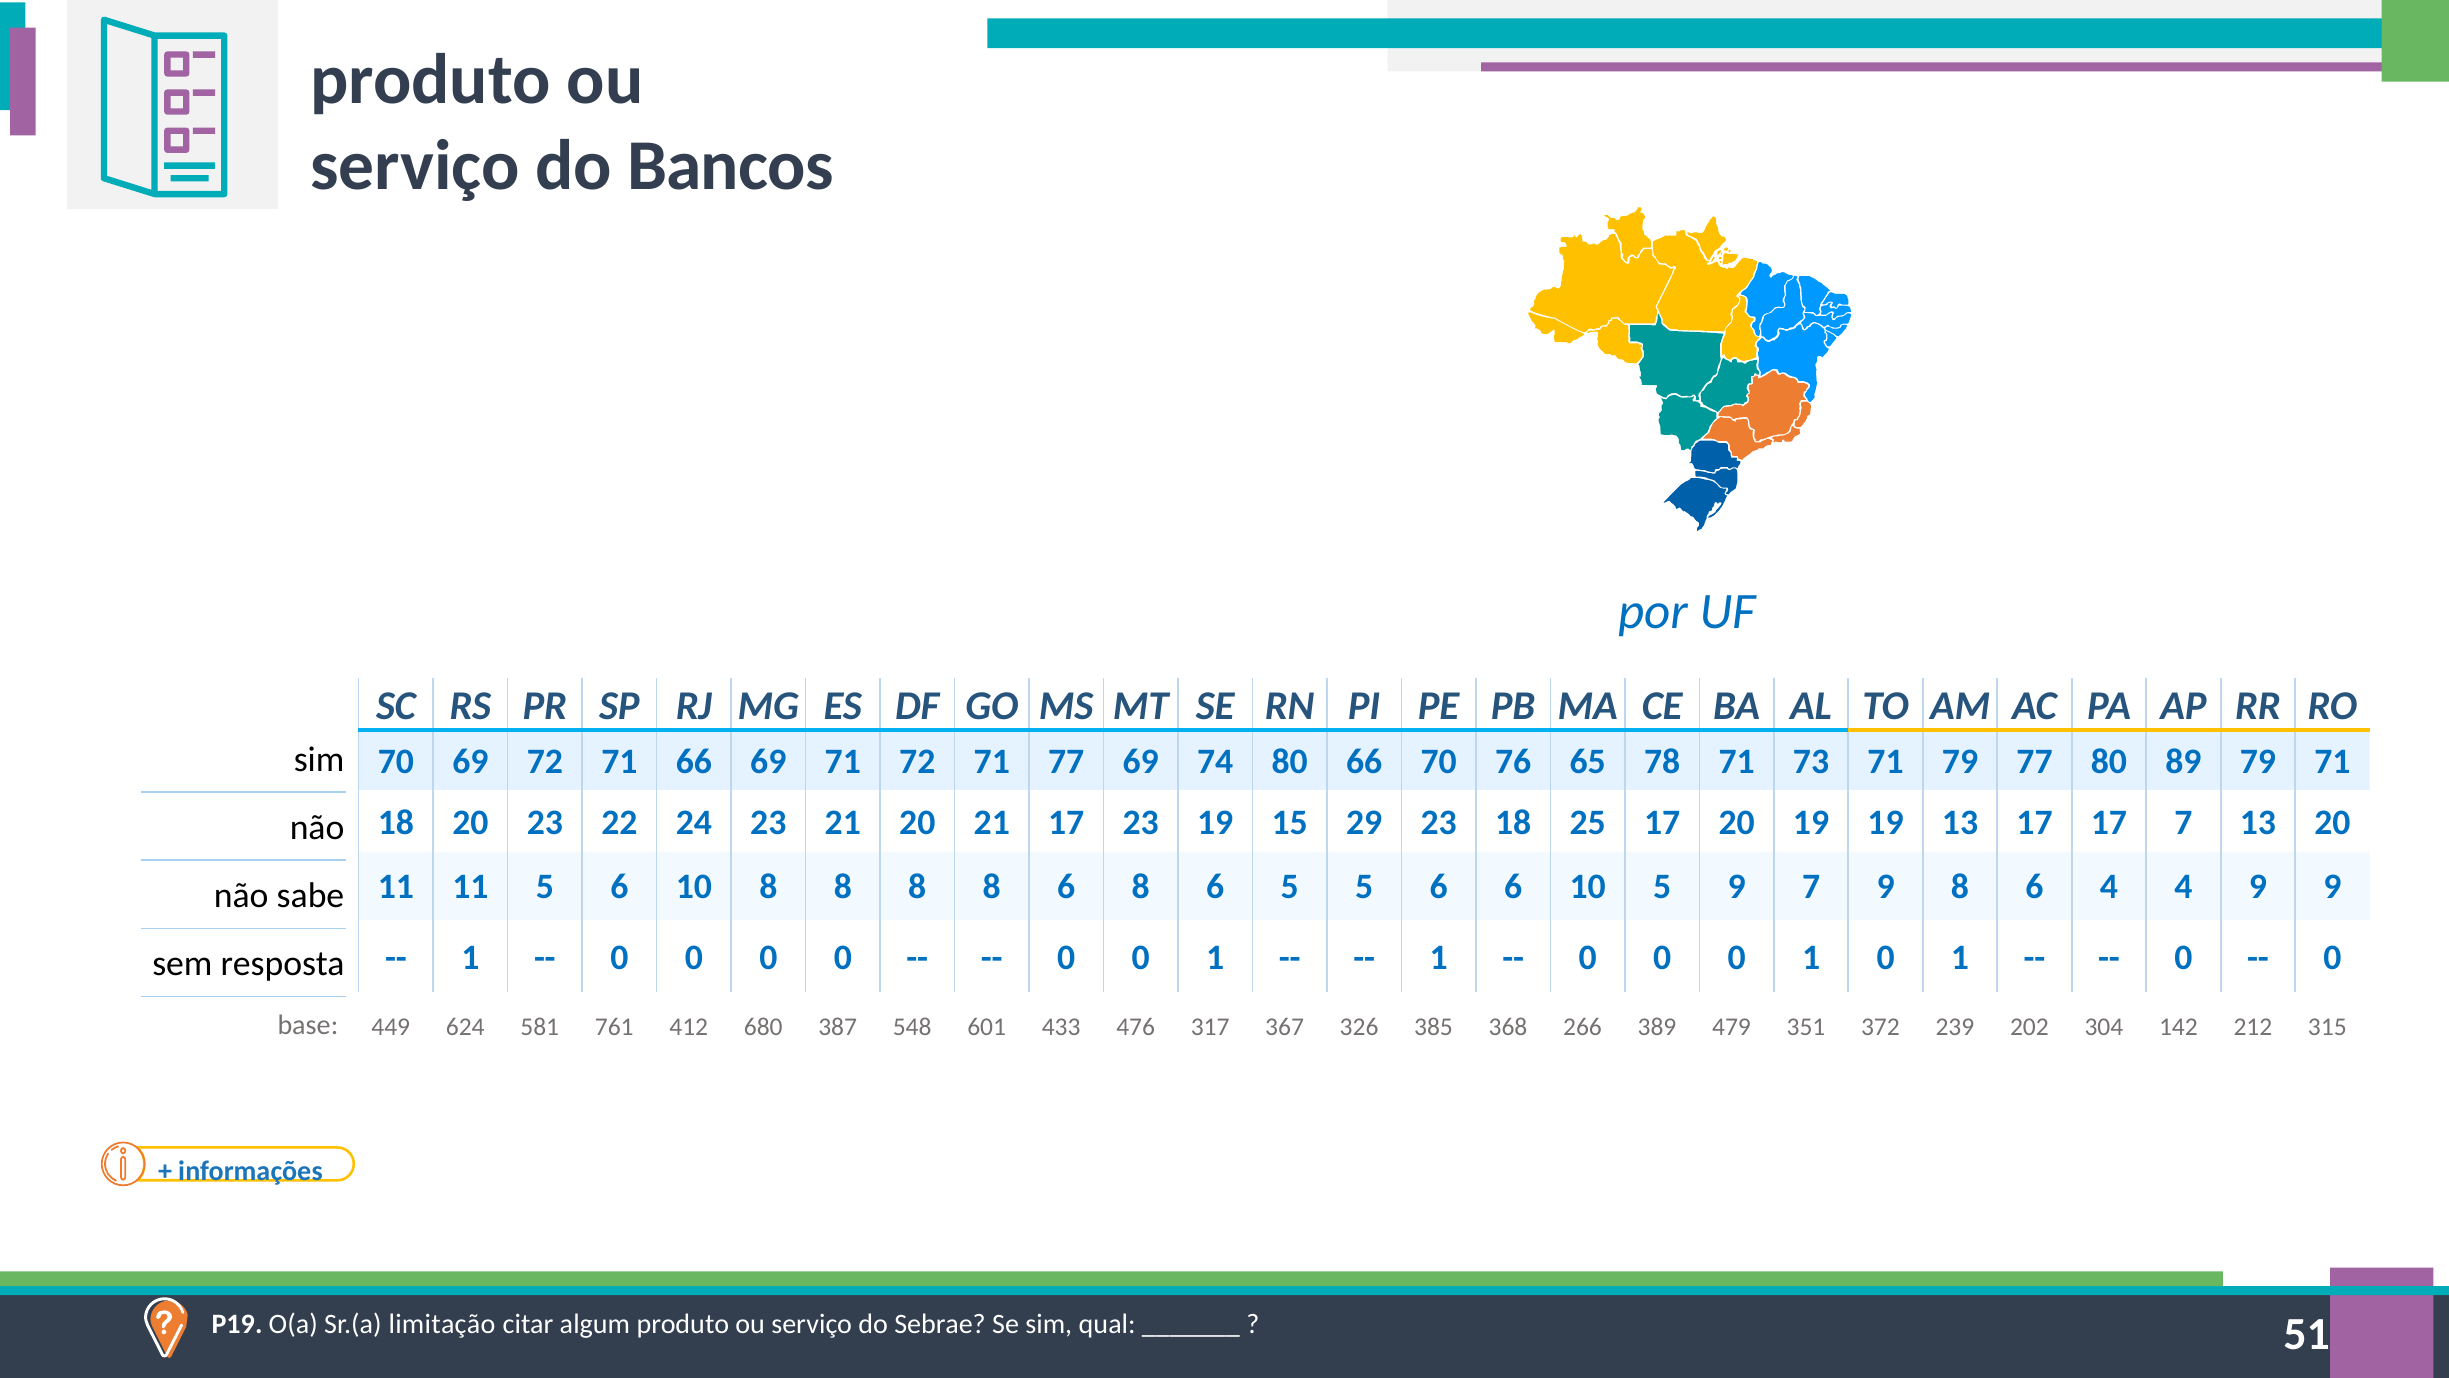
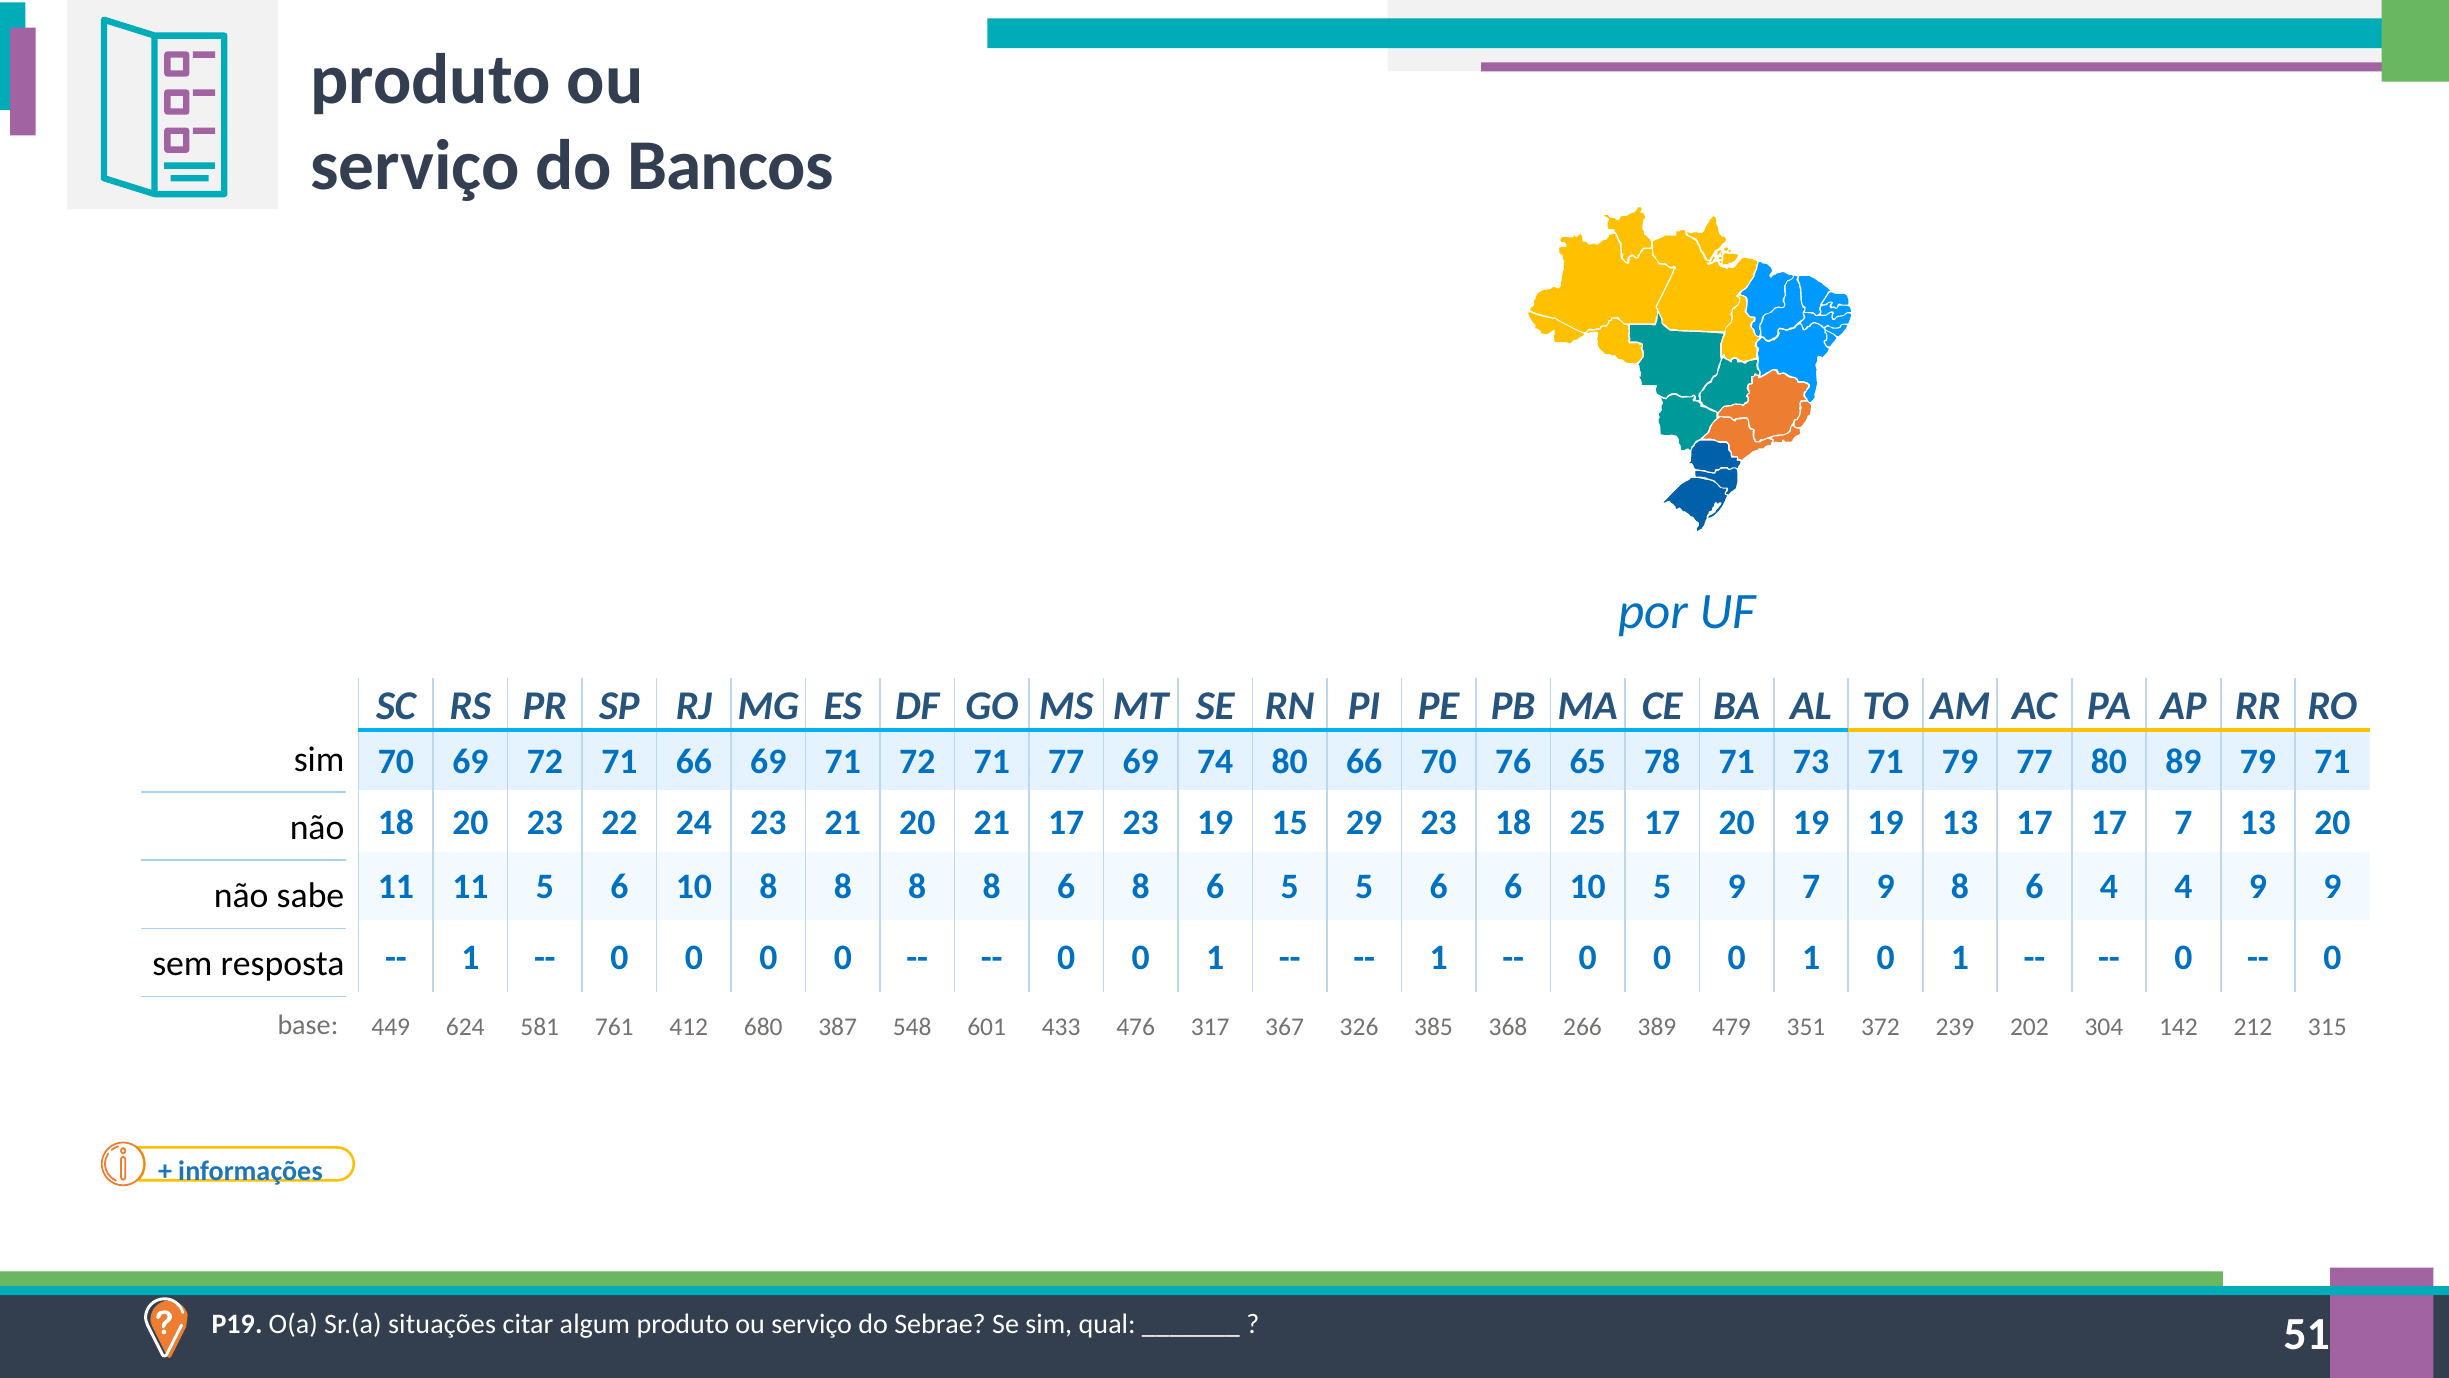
limitação: limitação -> situações (442, 1323)
